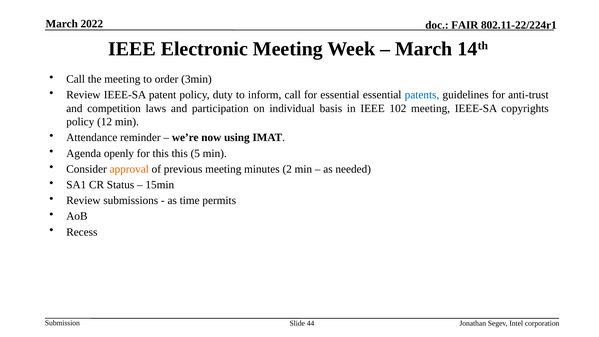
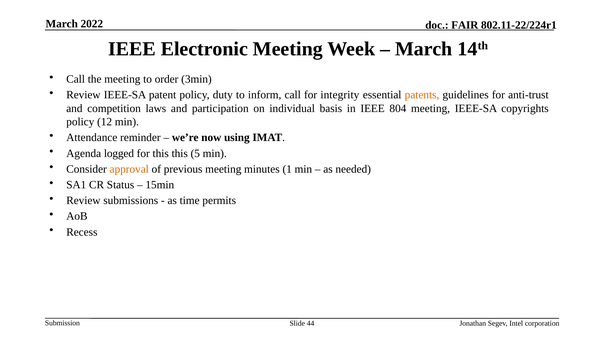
for essential: essential -> integrity (340, 95)
patents colour: blue -> orange (422, 95)
102: 102 -> 804 (398, 108)
openly: openly -> logged (119, 153)
2: 2 -> 1 (287, 169)
